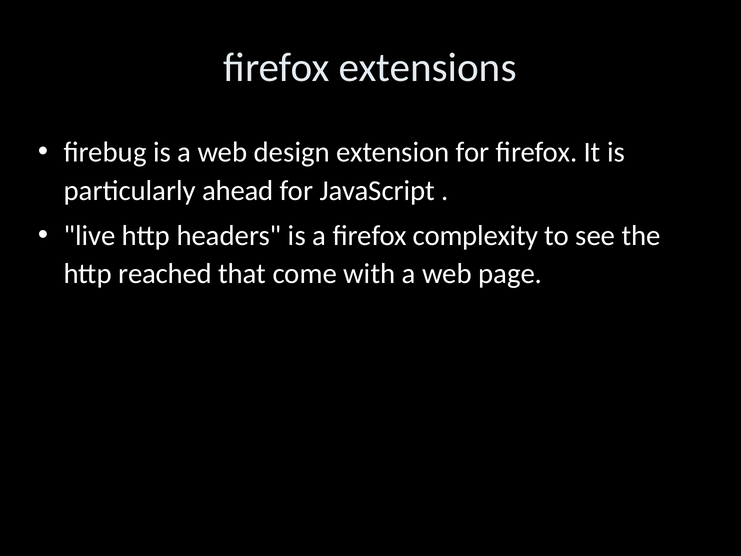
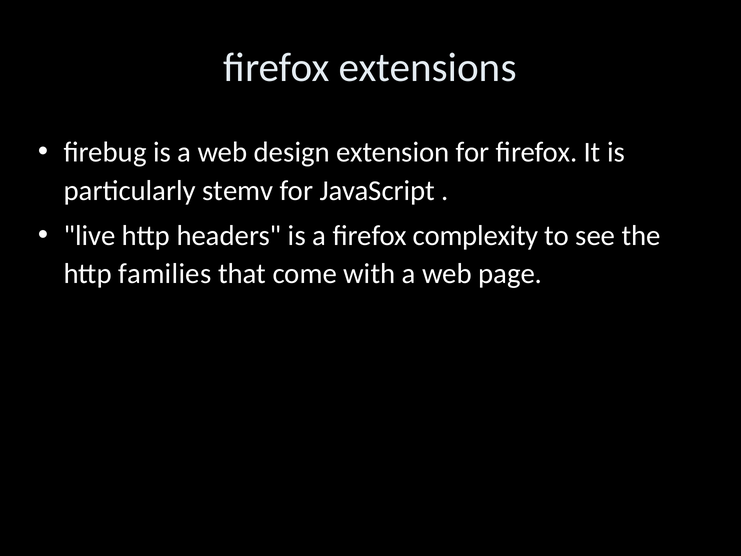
ahead: ahead -> stemv (238, 190)
reached: reached -> families (165, 274)
